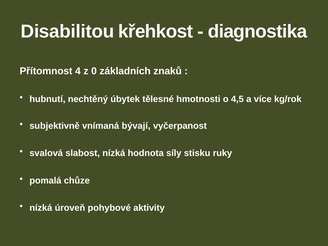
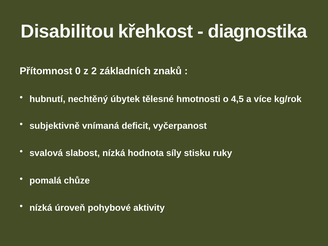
4: 4 -> 0 (78, 71)
0: 0 -> 2 (94, 71)
bývají: bývají -> deficit (136, 126)
